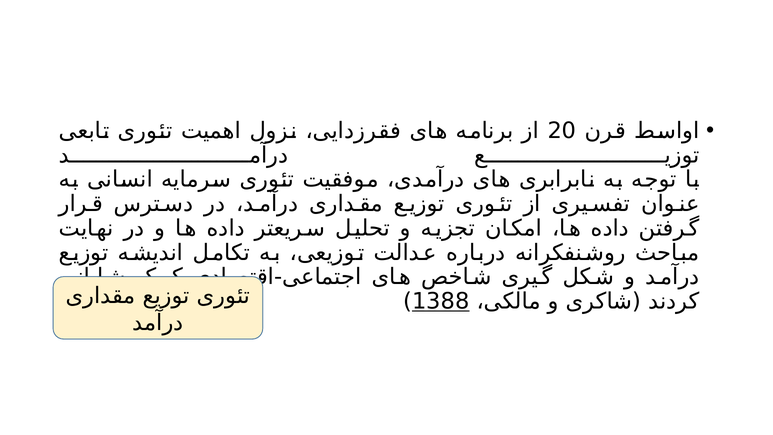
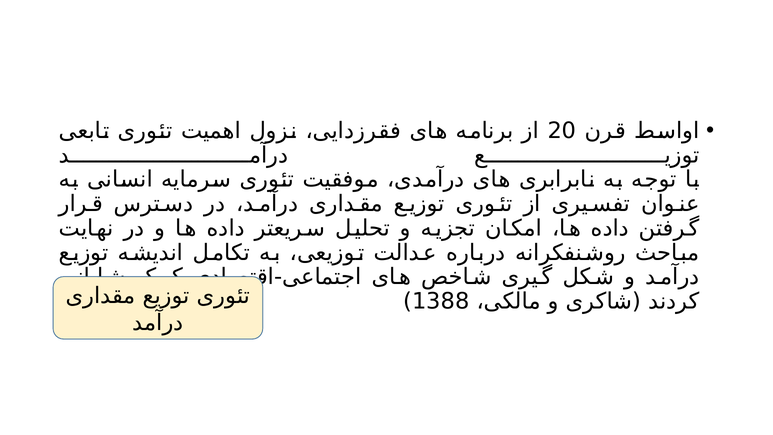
1388 underline: present -> none (441, 301)
